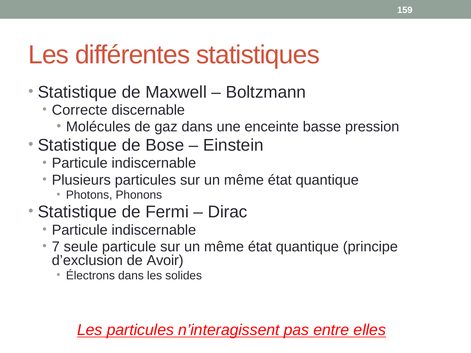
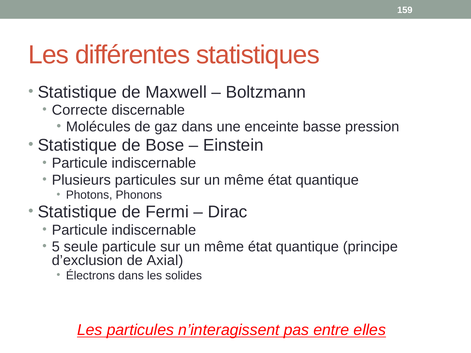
7: 7 -> 5 (56, 247)
Avoir: Avoir -> Axial (165, 261)
